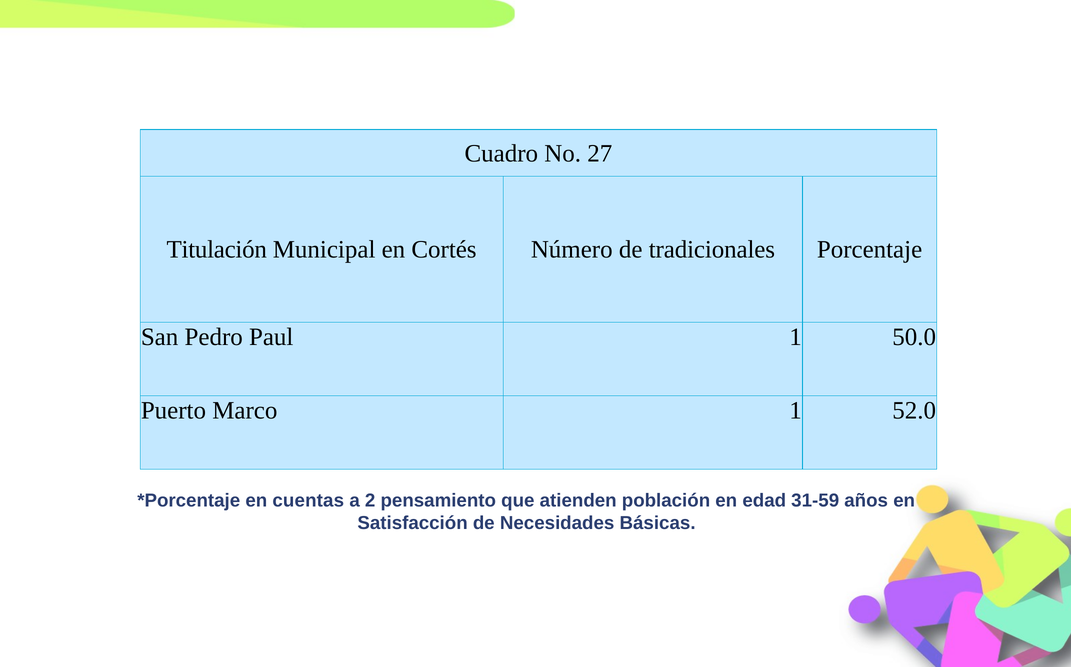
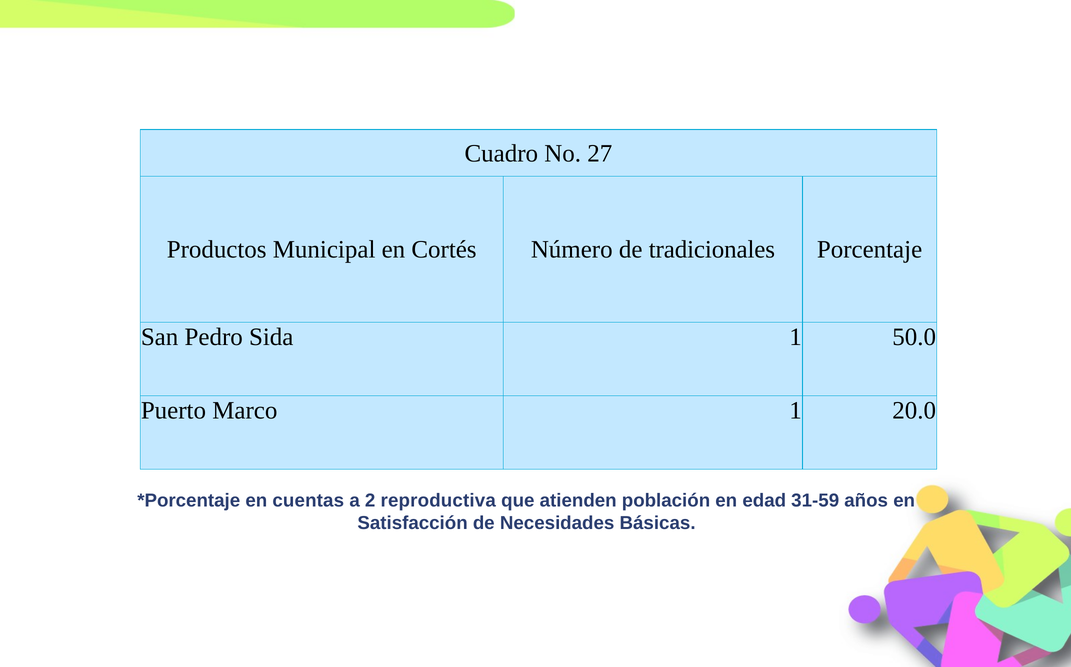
Titulación: Titulación -> Productos (217, 250)
Paul: Paul -> Sida (271, 337)
52.0: 52.0 -> 20.0 (914, 410)
pensamiento: pensamiento -> reproductiva (438, 501)
